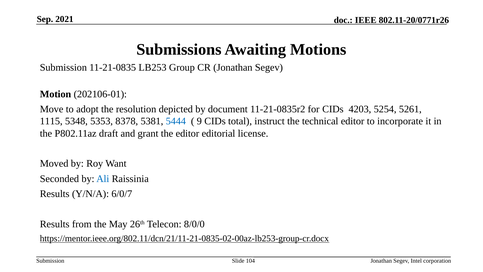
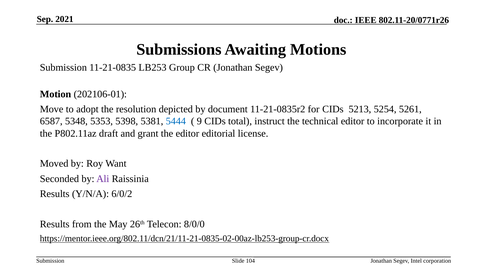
4203: 4203 -> 5213 (360, 109)
1115: 1115 -> 6587 (51, 121)
8378: 8378 -> 5398 (127, 121)
Ali colour: blue -> purple (103, 179)
6/0/7: 6/0/7 -> 6/0/2 (122, 194)
